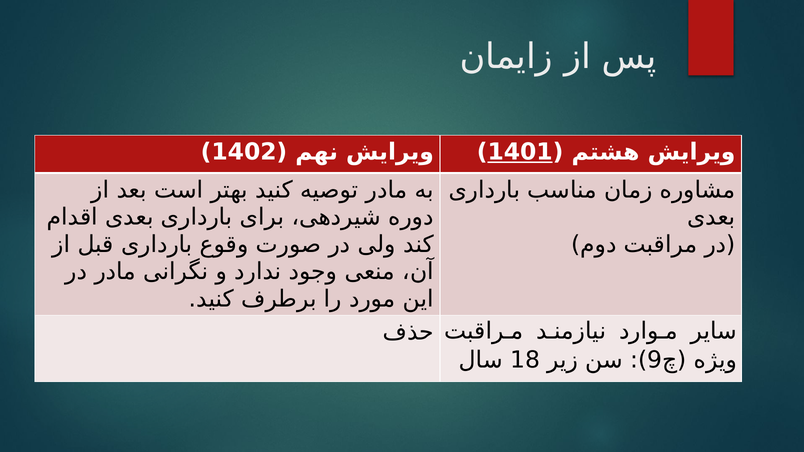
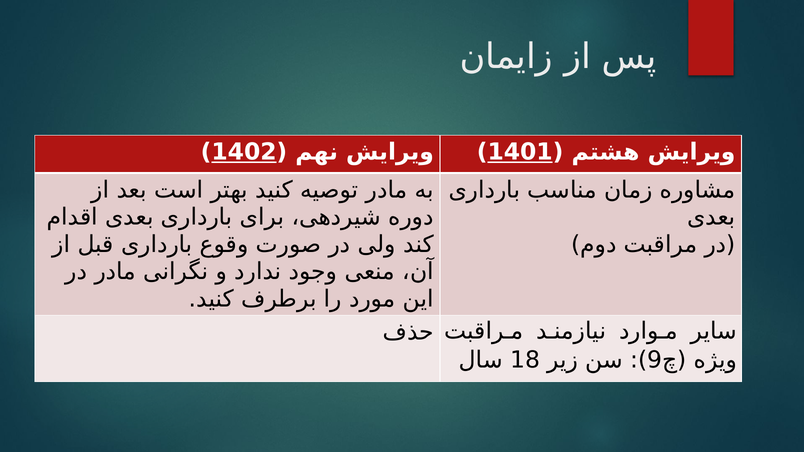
1402 underline: none -> present (244, 152)
